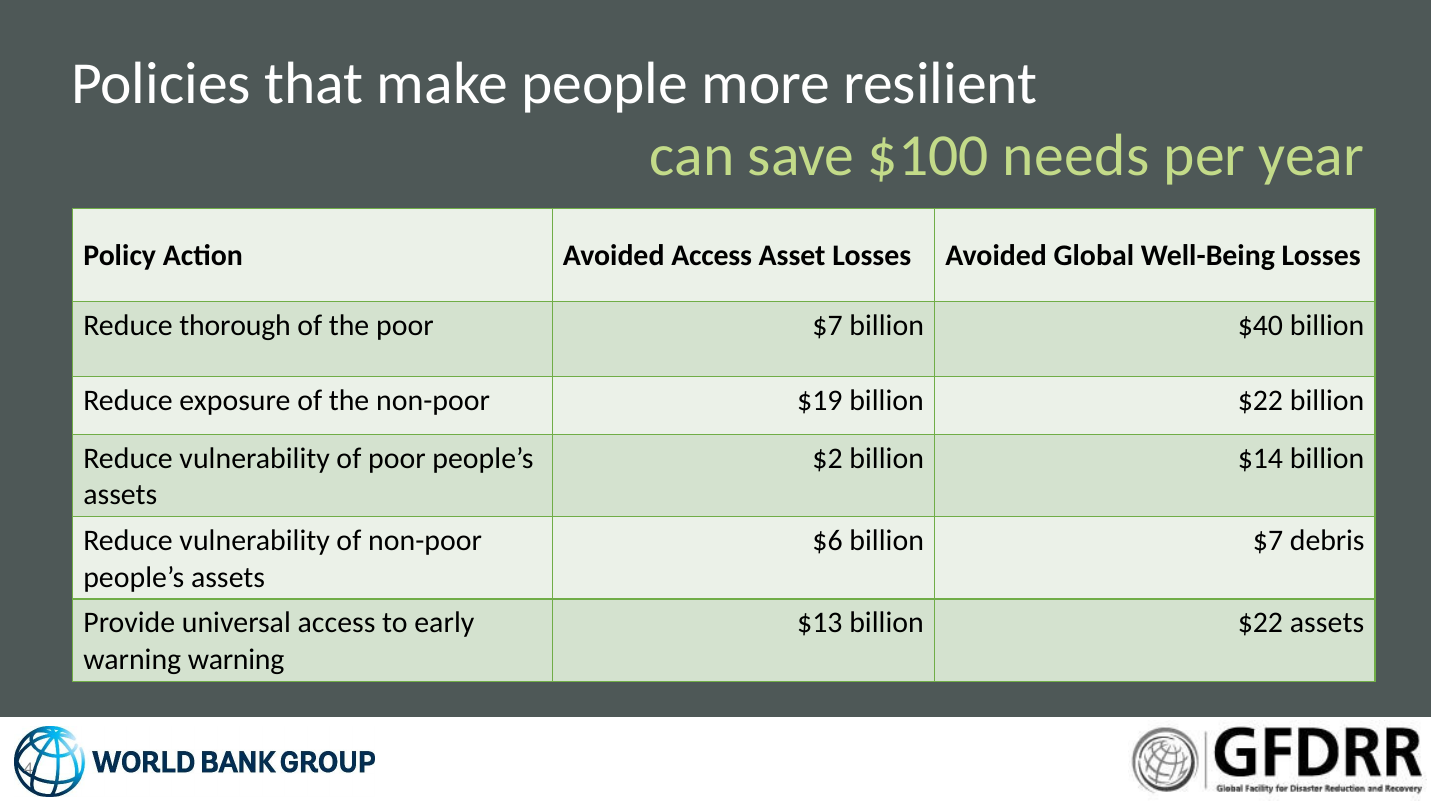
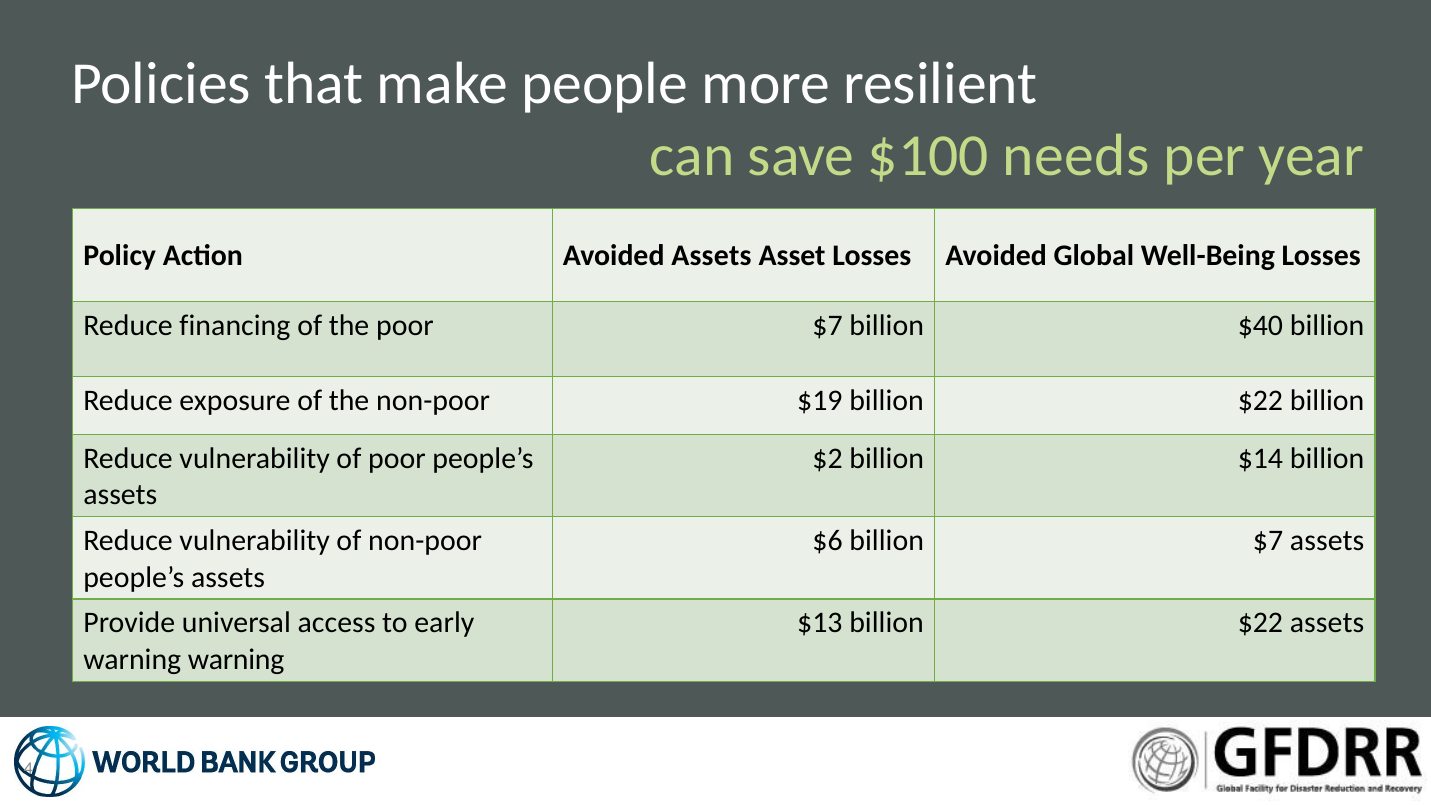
Avoided Access: Access -> Assets (711, 256)
thorough: thorough -> financing (235, 326)
$7 debris: debris -> assets (1327, 541)
